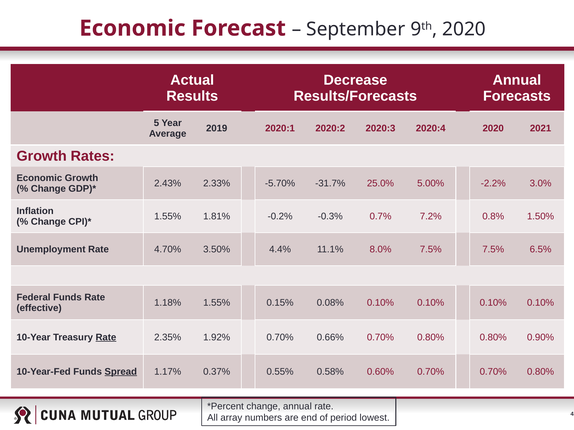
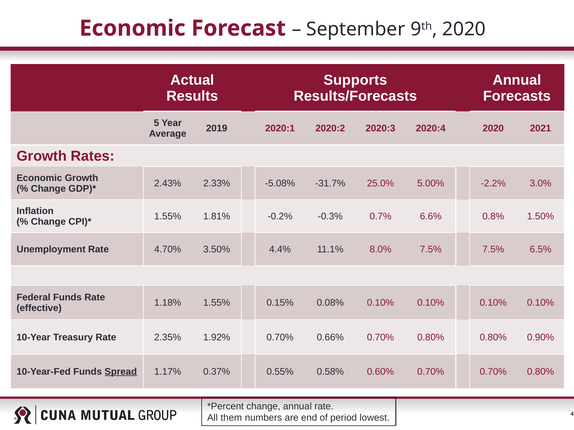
Decrease: Decrease -> Supports (355, 80)
-5.70%: -5.70% -> -5.08% (280, 184)
7.2%: 7.2% -> 6.6% (431, 217)
Rate underline: present -> none (106, 338)
array: array -> them (231, 418)
